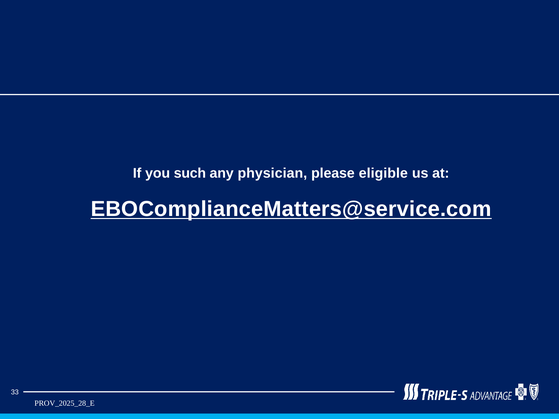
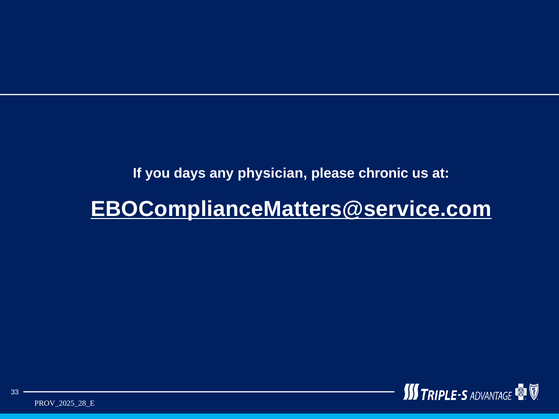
such: such -> days (190, 173)
eligible: eligible -> chronic (383, 173)
